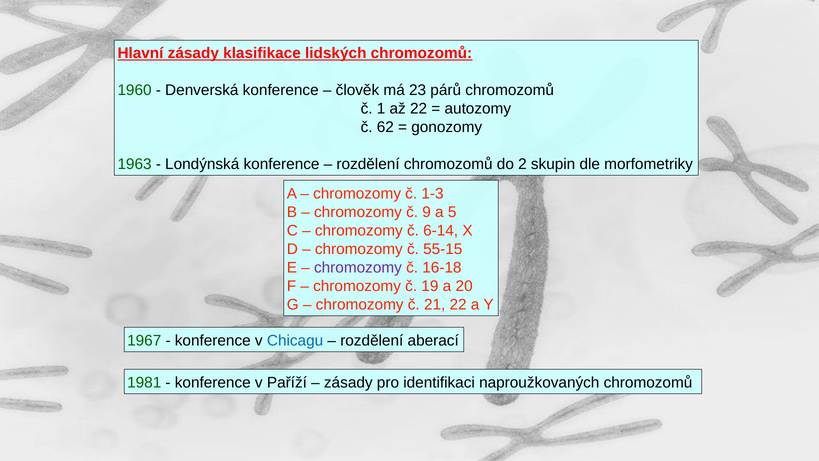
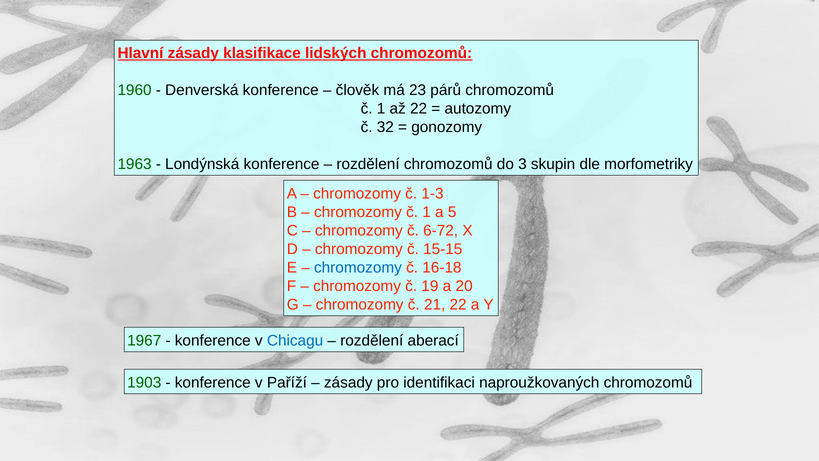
62: 62 -> 32 (385, 127)
2: 2 -> 3 (522, 164)
chromozomy č 9: 9 -> 1 (427, 212)
6-14: 6-14 -> 6-72 (441, 231)
55-15: 55-15 -> 15-15 (443, 249)
chromozomy colour: purple -> blue (358, 267)
1981: 1981 -> 1903 (144, 382)
